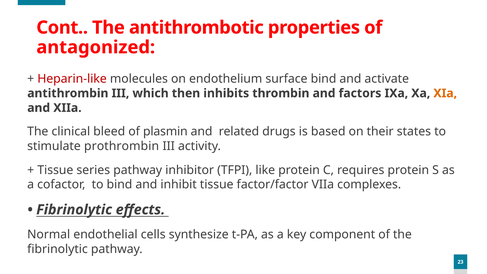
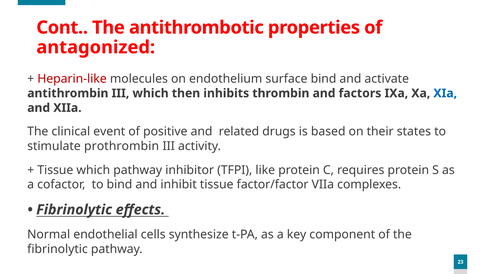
XIa colour: orange -> blue (445, 93)
bleed: bleed -> event (109, 132)
plasmin: plasmin -> positive (165, 132)
Tissue series: series -> which (93, 170)
